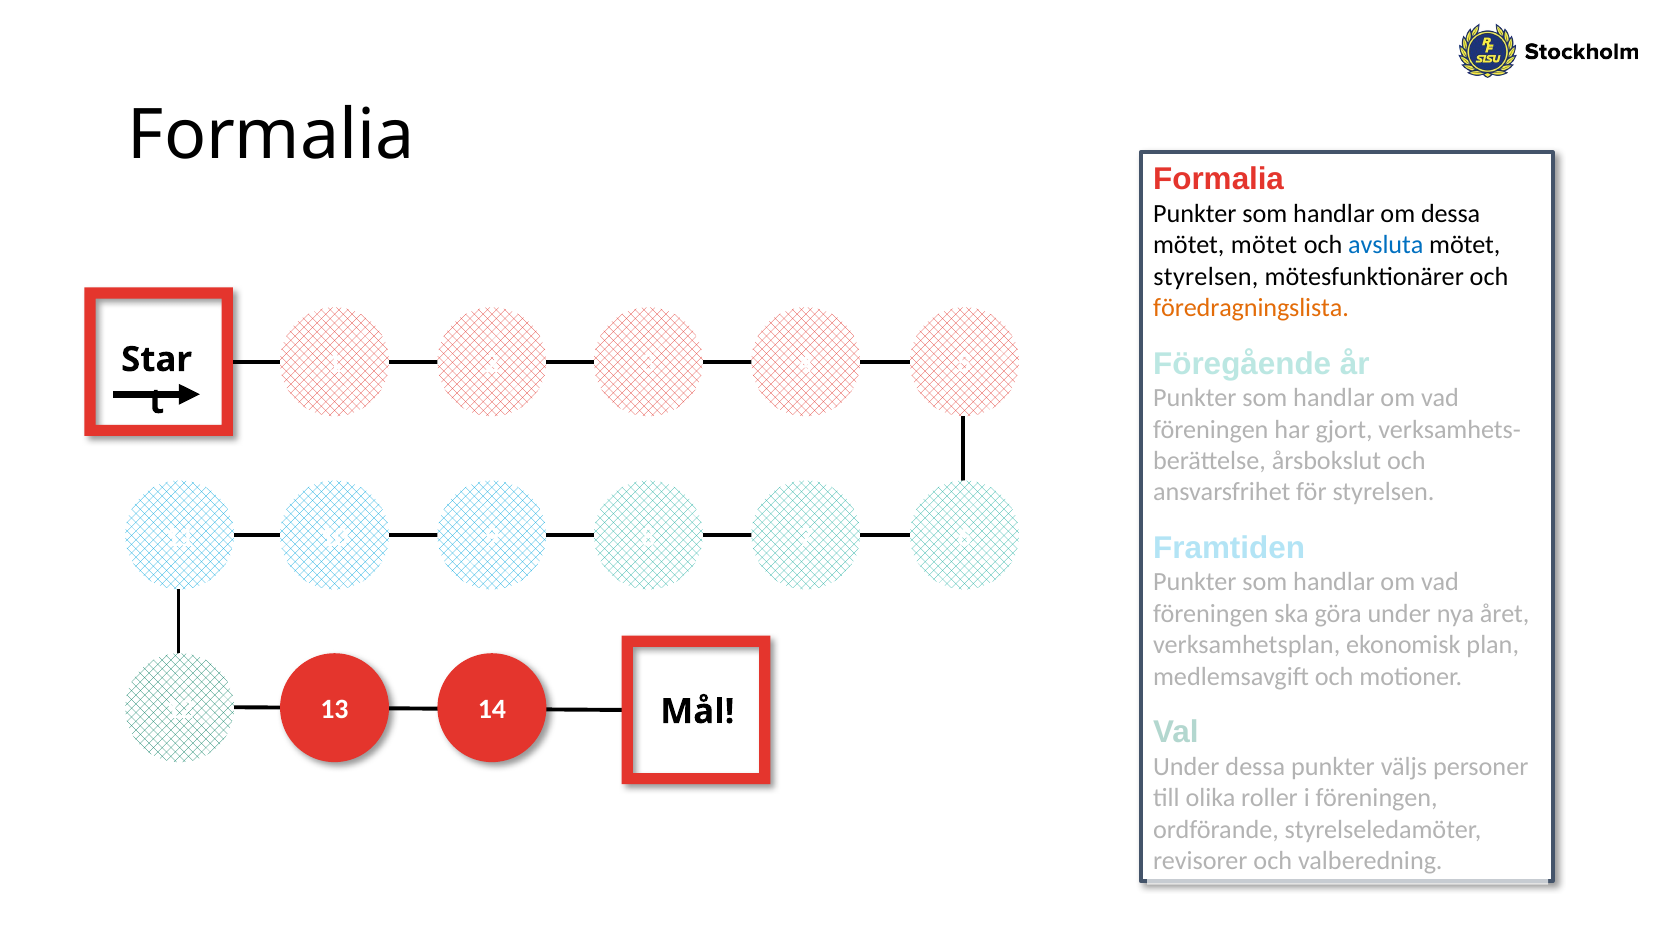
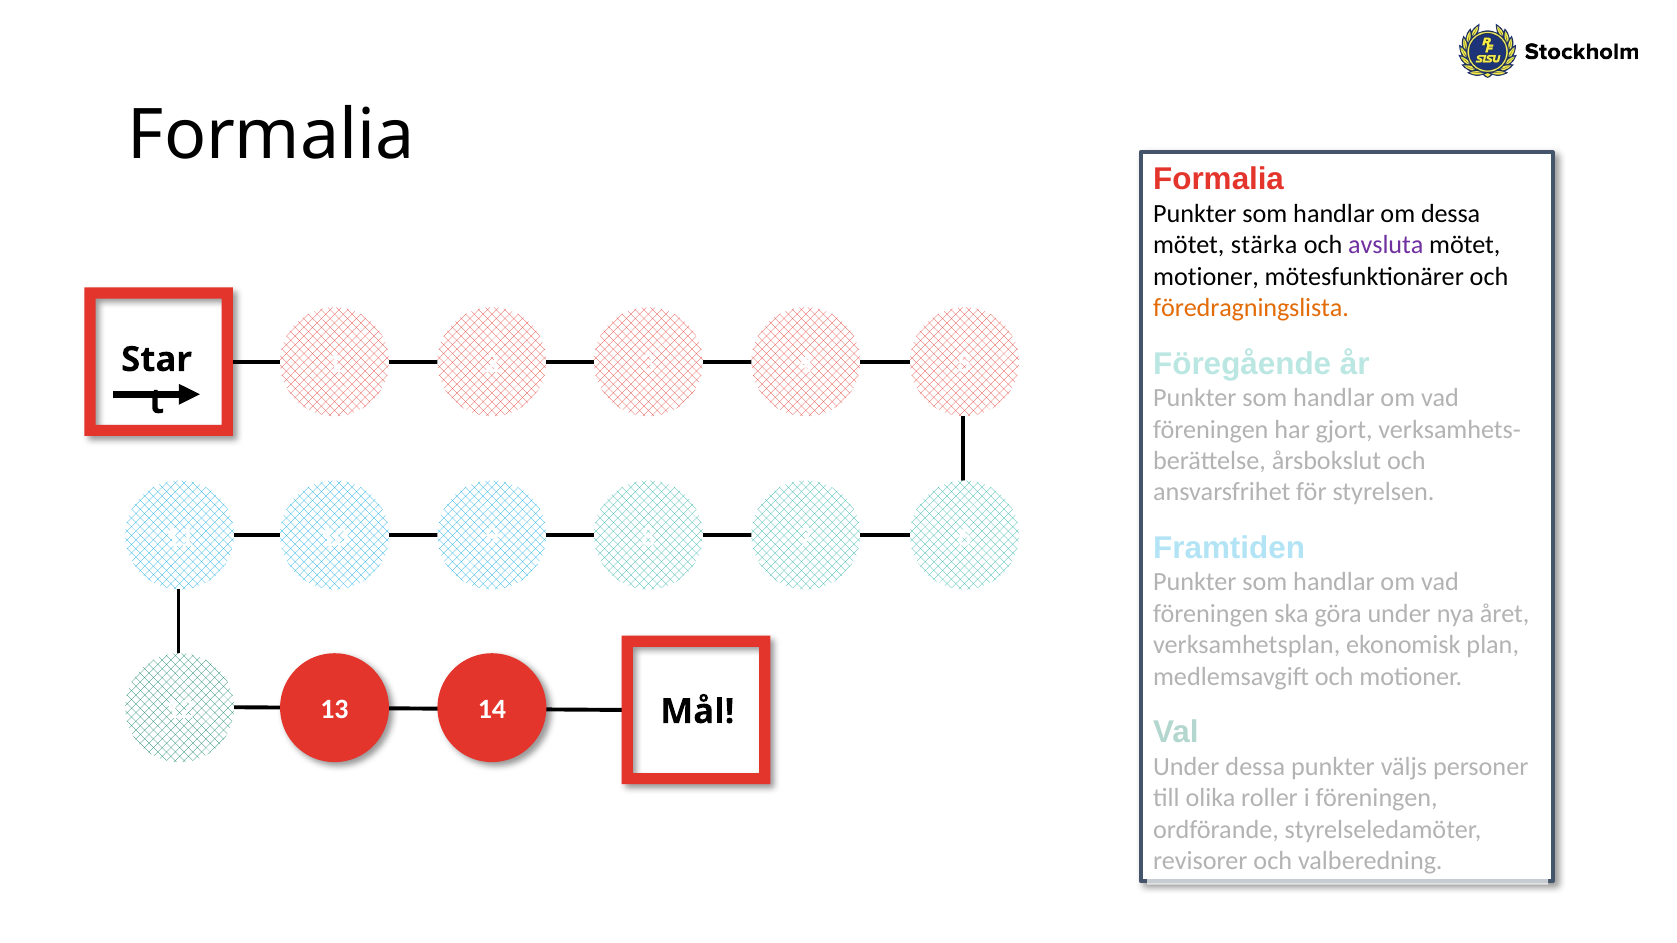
mötet mötet: mötet -> stärka (1264, 245)
avsluta colour: blue -> purple (1386, 245)
styrelsen: styrelsen -> motioner (1206, 277)
